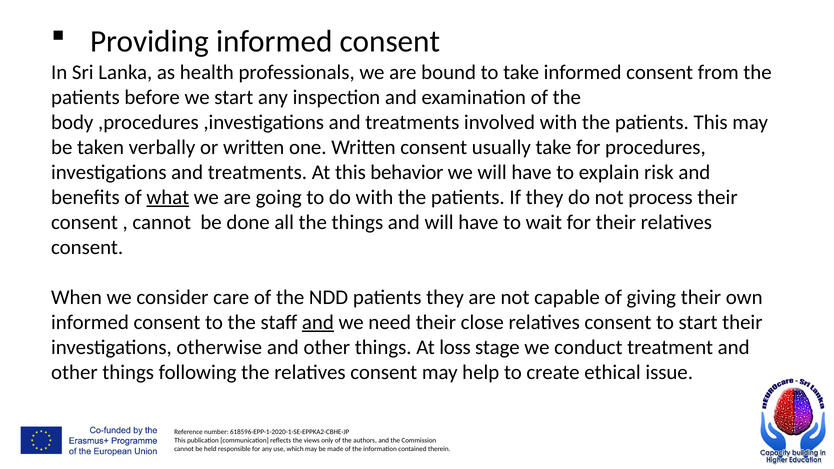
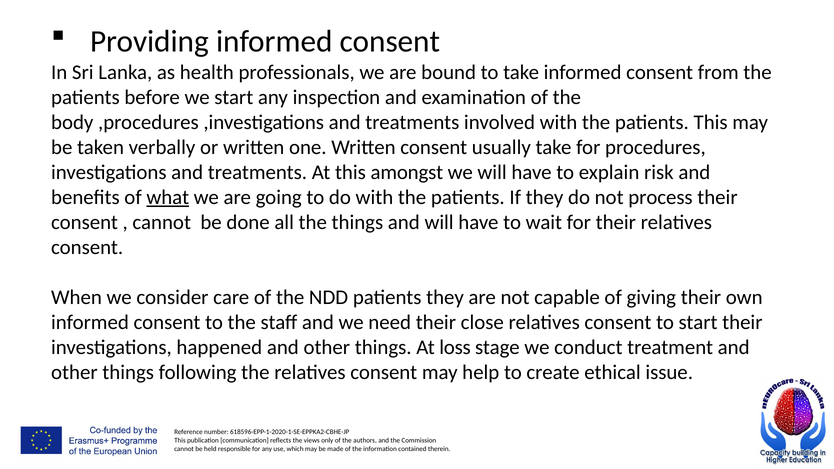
behavior: behavior -> amongst (407, 172)
and underline: present -> none (318, 322)
otherwise: otherwise -> happened (219, 347)
